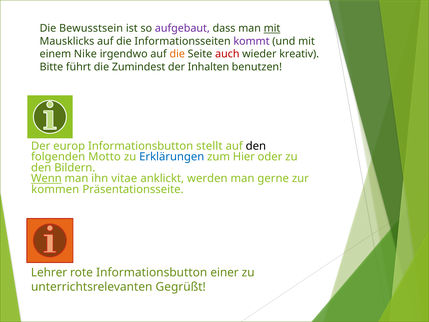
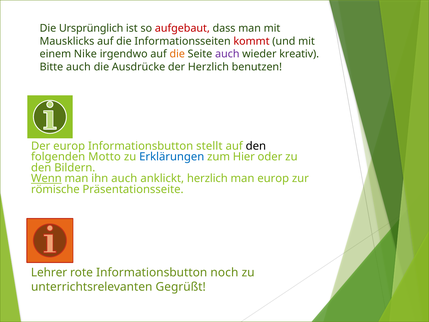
Bewusstsein: Bewusstsein -> Ursprünglich (91, 28)
aufgebaut colour: purple -> red (182, 28)
mit underline: present -> none (272, 28)
kommt colour: purple -> red (251, 41)
auch colour: red -> purple (227, 54)
Bitte führt: führt -> auch (78, 67)
Zumindest: Zumindest -> Ausdrücke (139, 67)
der Inhalten: Inhalten -> Herzlich (208, 67)
ihn vitae: vitae -> auch (124, 178)
anklickt werden: werden -> herzlich (207, 178)
man gerne: gerne -> europ (273, 178)
kommen: kommen -> römische (55, 189)
einer: einer -> noch (224, 272)
